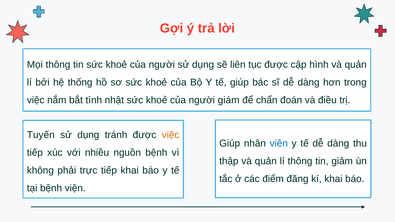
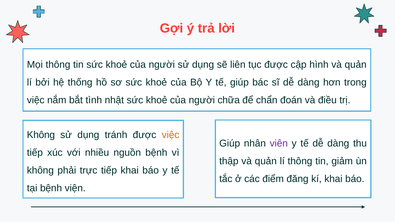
giám: giám -> chữa (229, 100)
Tuyến: Tuyến -> Không (41, 135)
viên colour: blue -> purple (279, 143)
